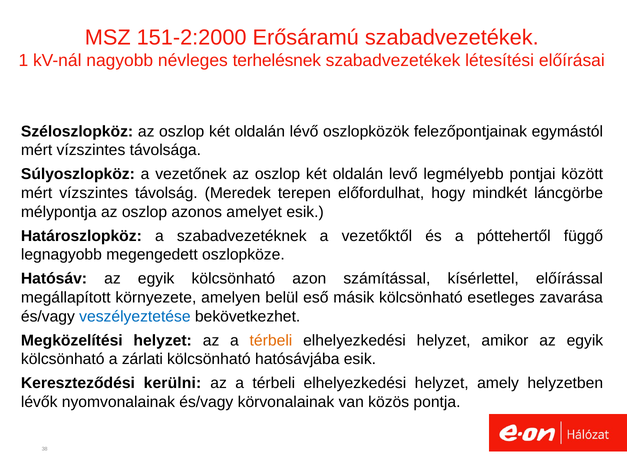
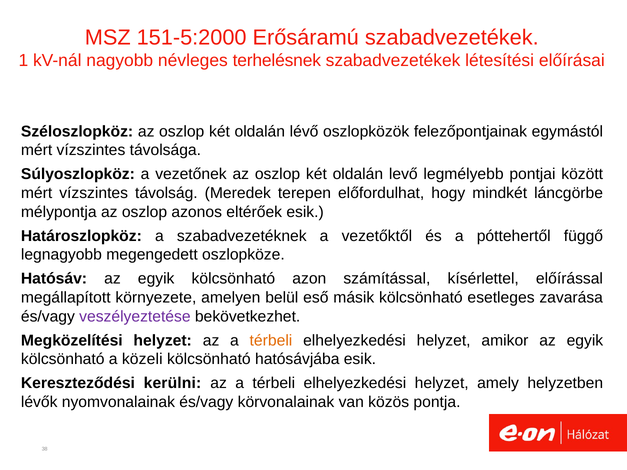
151-2:2000: 151-2:2000 -> 151-5:2000 (192, 37)
amelyet: amelyet -> eltérőek (254, 212)
veszélyeztetése colour: blue -> purple (135, 317)
zárlati: zárlati -> közeli (142, 359)
